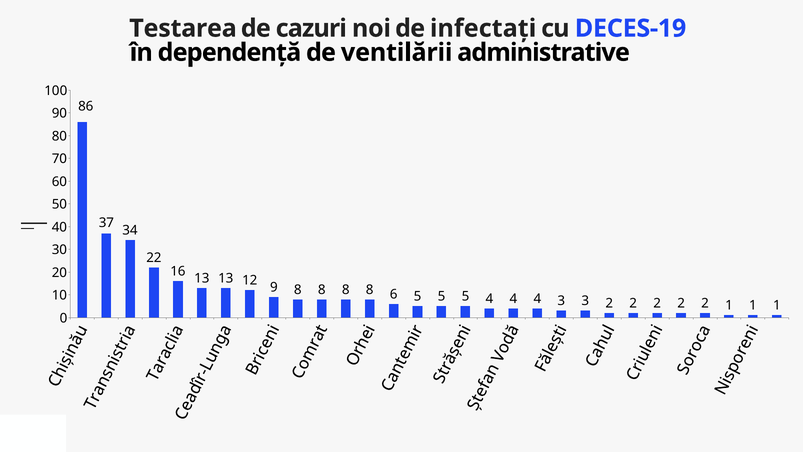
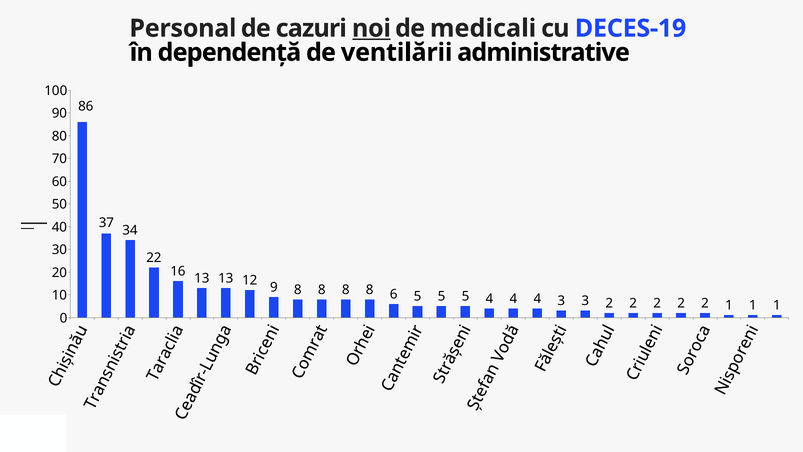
Testarea: Testarea -> Personal (183, 28)
noi underline: none -> present (371, 28)
infectați: infectați -> medicali (483, 28)
